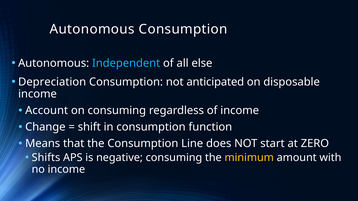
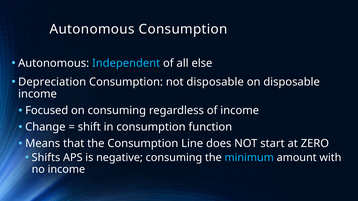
not anticipated: anticipated -> disposable (215, 82)
Account: Account -> Focused (47, 111)
minimum colour: yellow -> light blue (249, 158)
